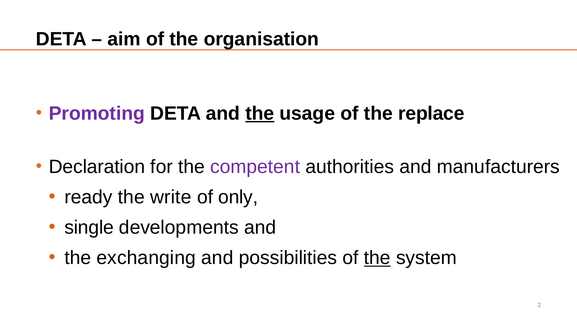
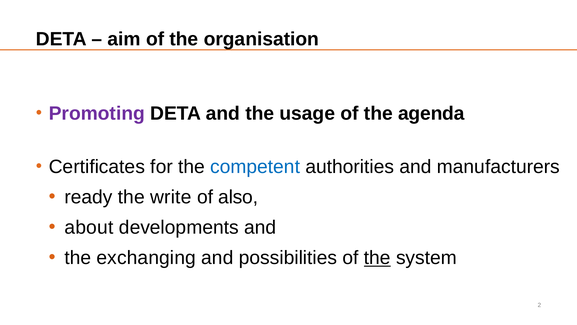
the underline: present -> none (260, 113)
replace: replace -> agenda (431, 113)
Declaration: Declaration -> Certificates (97, 167)
competent colour: purple -> blue (255, 167)
only: only -> also (238, 197)
single: single -> about (89, 227)
